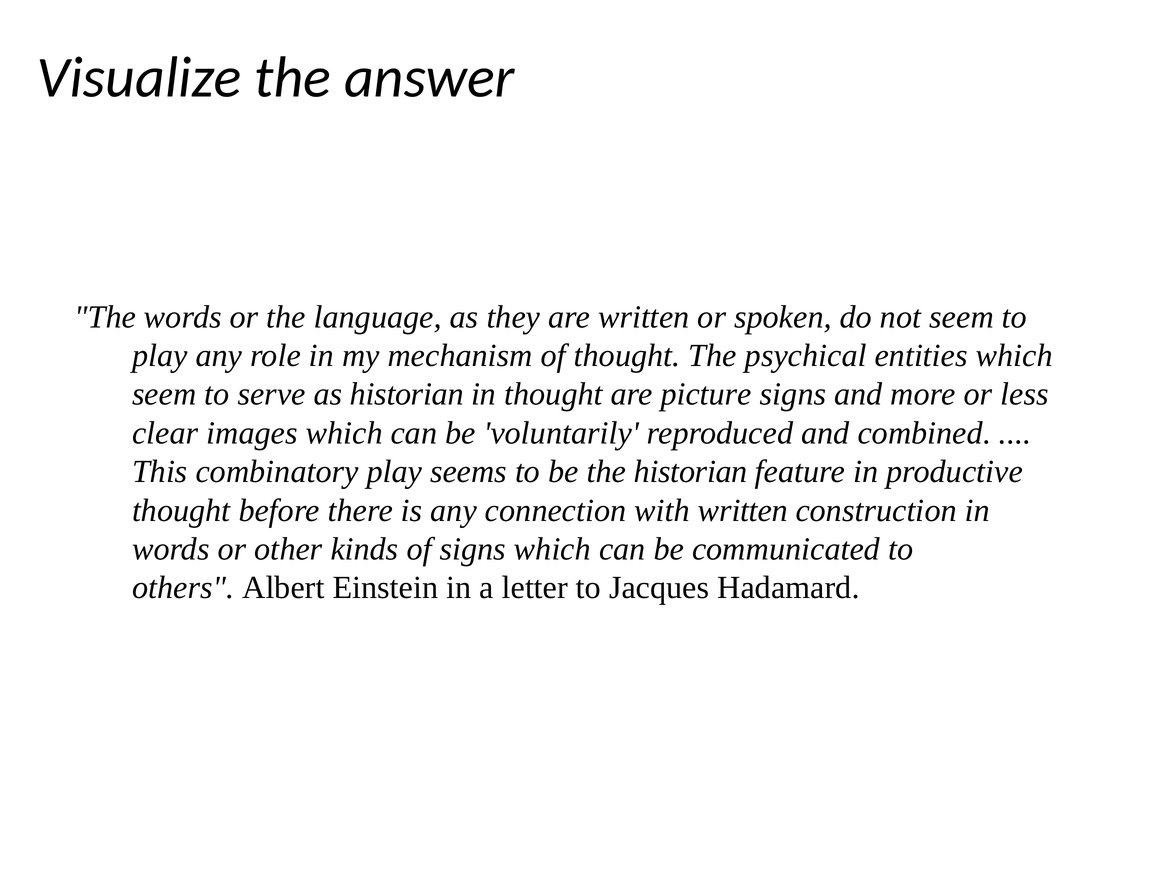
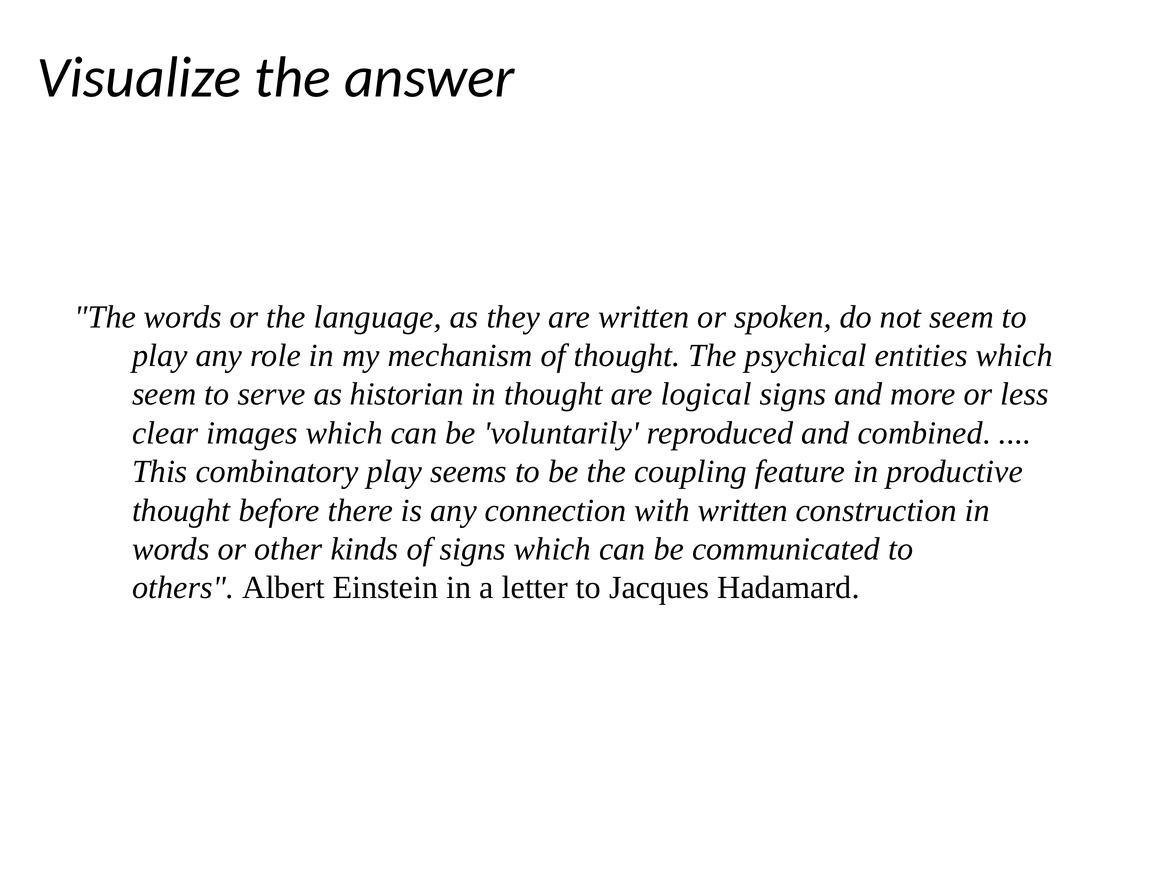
picture: picture -> logical (706, 394)
the historian: historian -> coupling (691, 471)
